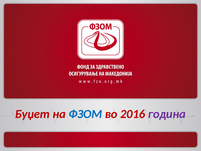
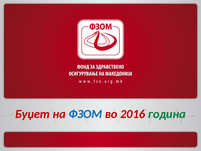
година colour: purple -> green (167, 114)
